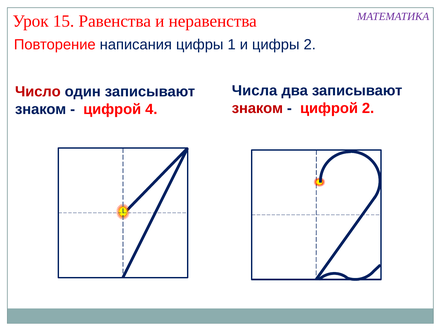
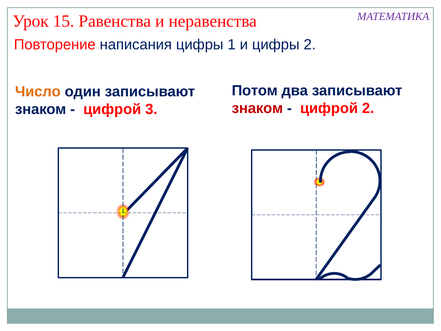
Числа: Числа -> Потом (255, 91)
Число colour: red -> orange (38, 92)
4: 4 -> 3 (151, 109)
